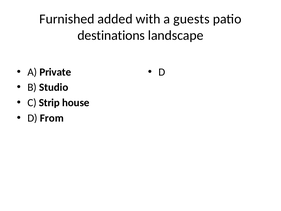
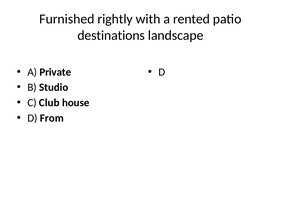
added: added -> rightly (115, 19)
guests: guests -> rented (192, 19)
Strip: Strip -> Club (49, 103)
